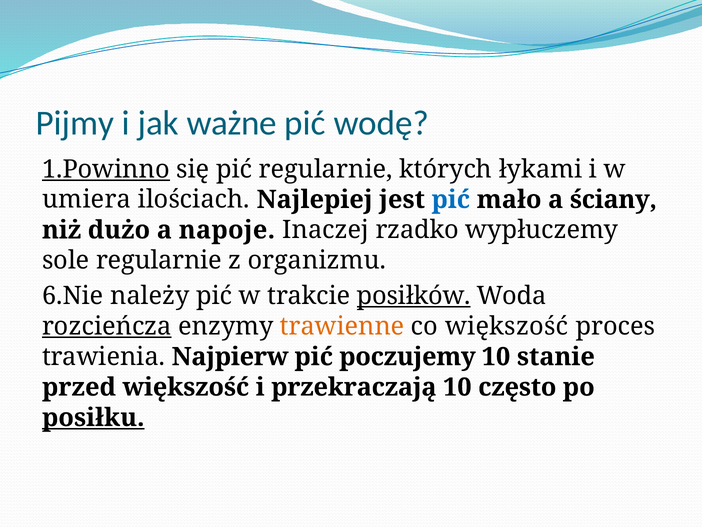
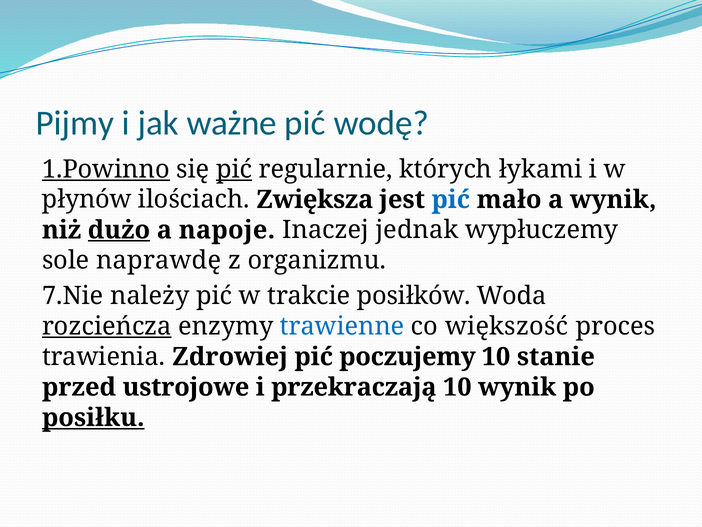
pić underline: none -> present (234, 169)
umiera: umiera -> płynów (87, 199)
Najlepiej: Najlepiej -> Zwiększa (315, 199)
a ściany: ściany -> wynik (613, 199)
dużo underline: none -> present (119, 230)
rzadko: rzadko -> jednak (417, 230)
sole regularnie: regularnie -> naprawdę (159, 260)
6.Nie: 6.Nie -> 7.Nie (73, 296)
posiłków underline: present -> none (414, 296)
trawienne colour: orange -> blue (342, 326)
Najpierw: Najpierw -> Zdrowiej (230, 356)
przed większość: większość -> ustrojowe (186, 387)
10 często: często -> wynik (517, 387)
